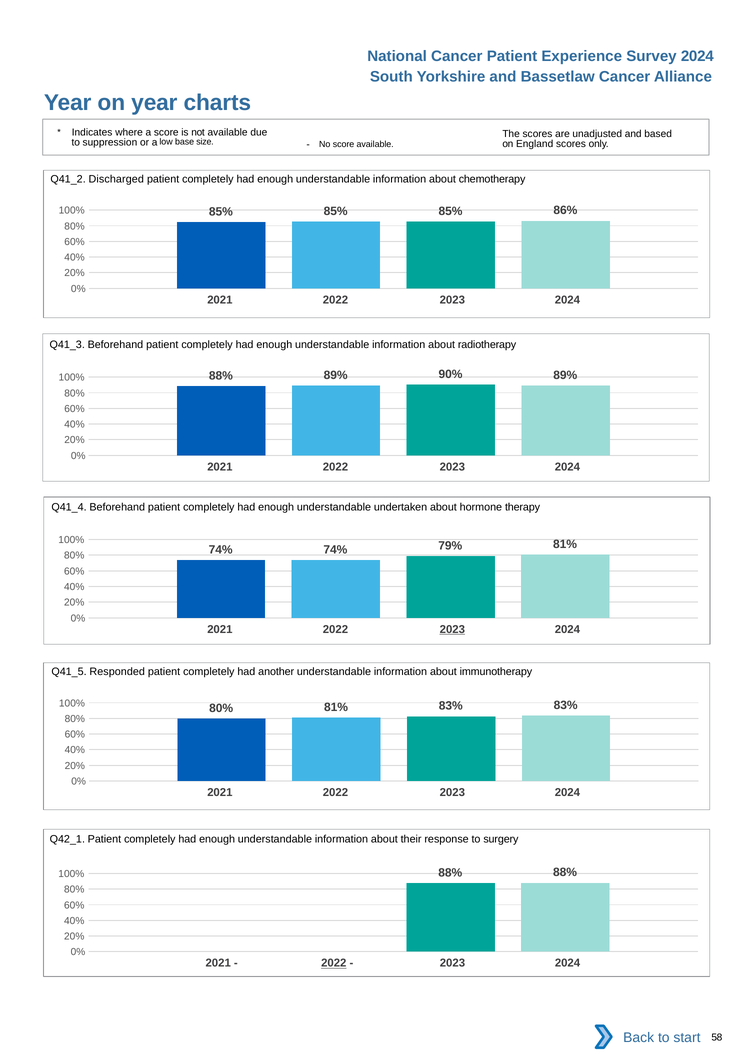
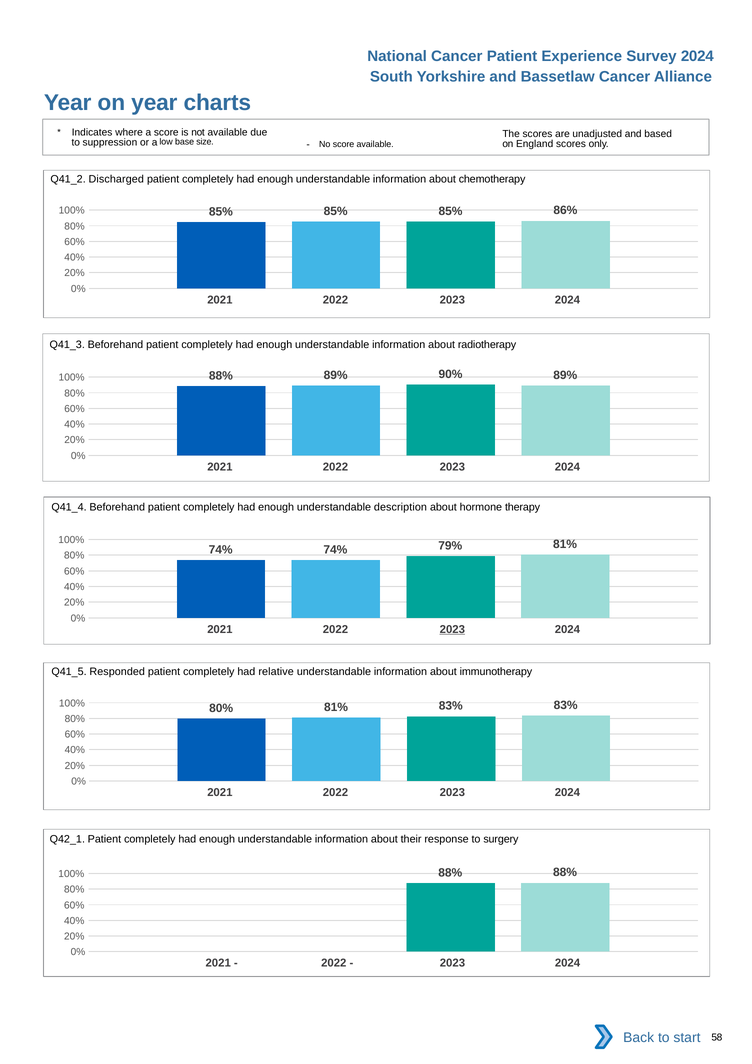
undertaken: undertaken -> description (400, 507)
another: another -> relative (276, 672)
2022 underline: present -> none (334, 963)
